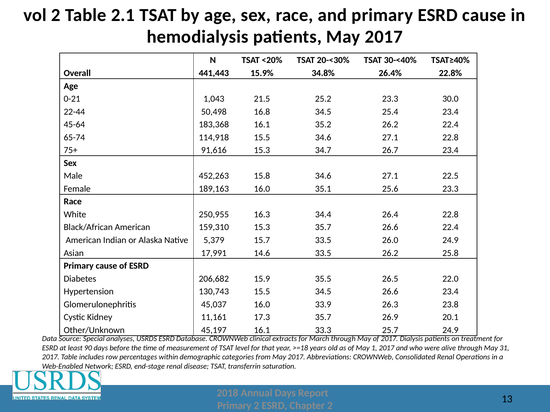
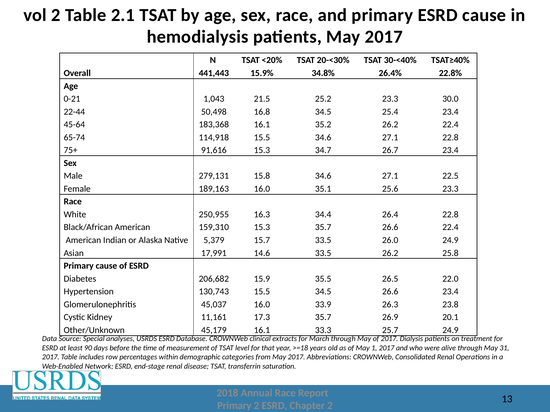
452,263: 452,263 -> 279,131 (214, 176)
45,197: 45,197 -> 45,179 (214, 330)
Annual Days: Days -> Race (285, 393)
